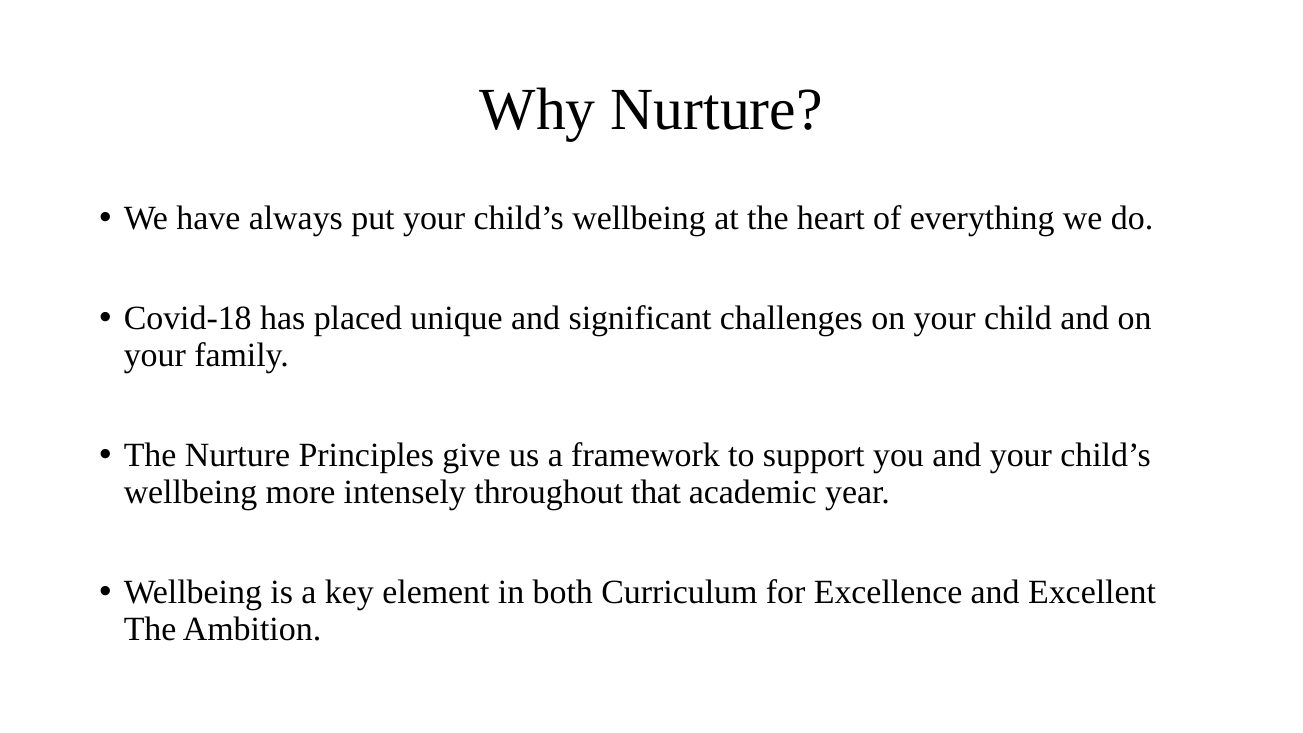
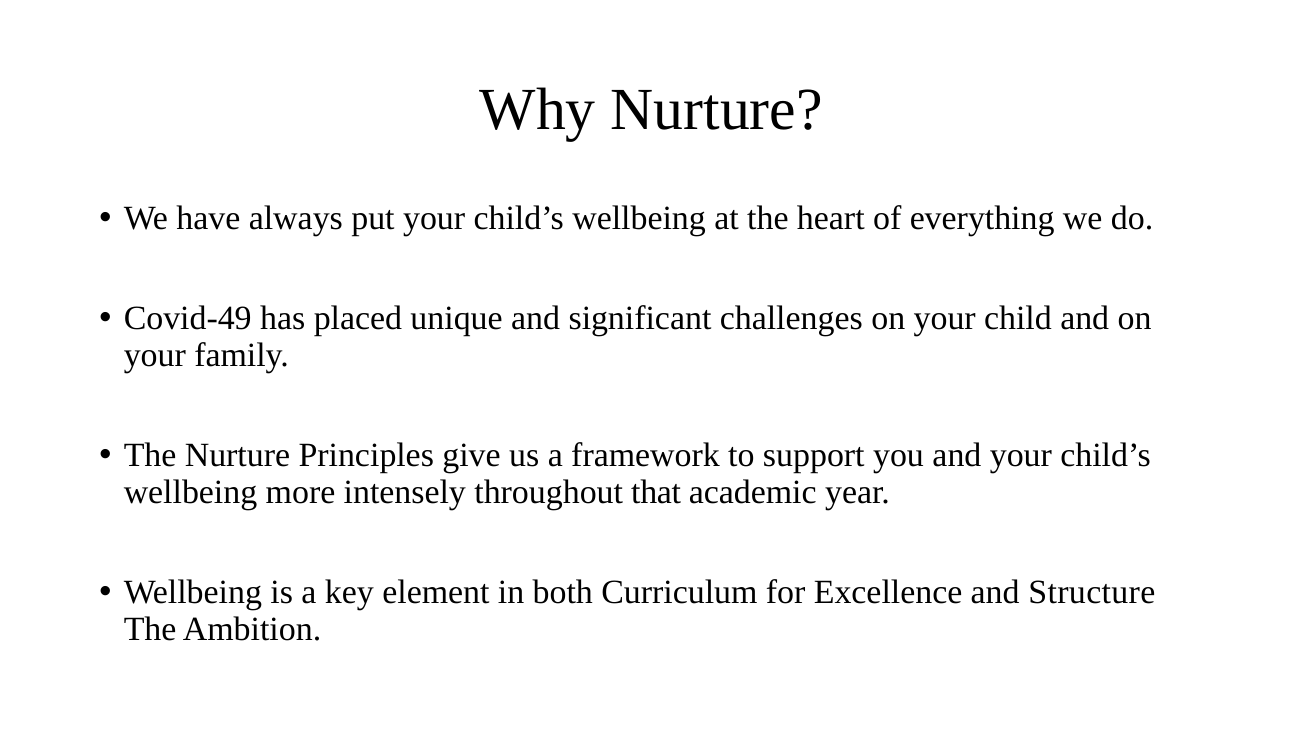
Covid-18: Covid-18 -> Covid-49 (188, 319)
Excellent: Excellent -> Structure (1092, 593)
